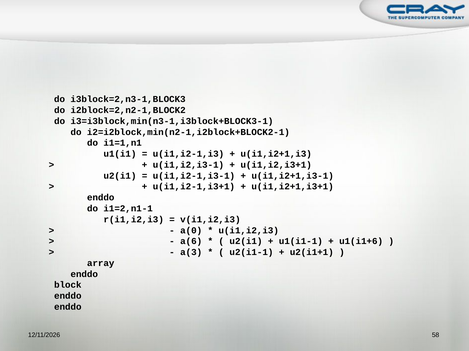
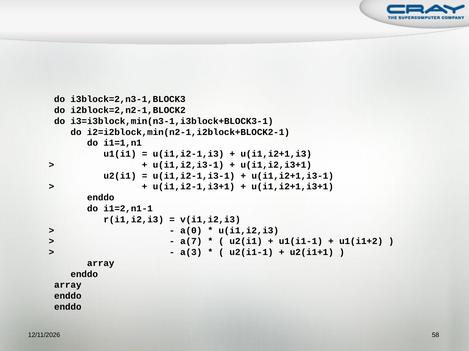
a(6: a(6 -> a(7 (191, 242)
u1(i1+6: u1(i1+6 -> u1(i1+2 (361, 242)
block: block -> array (68, 286)
